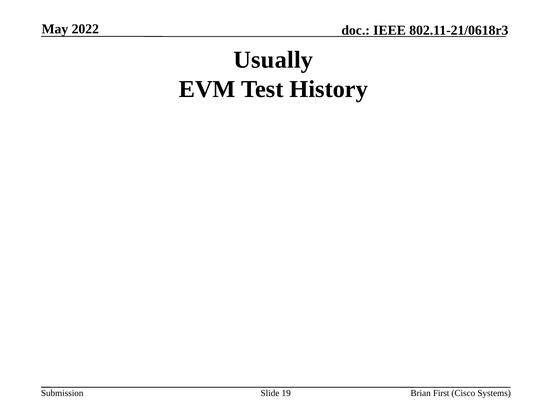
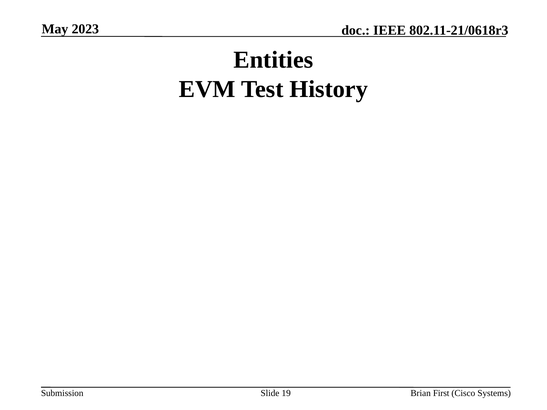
2022: 2022 -> 2023 (85, 29)
Usually: Usually -> Entities (273, 60)
